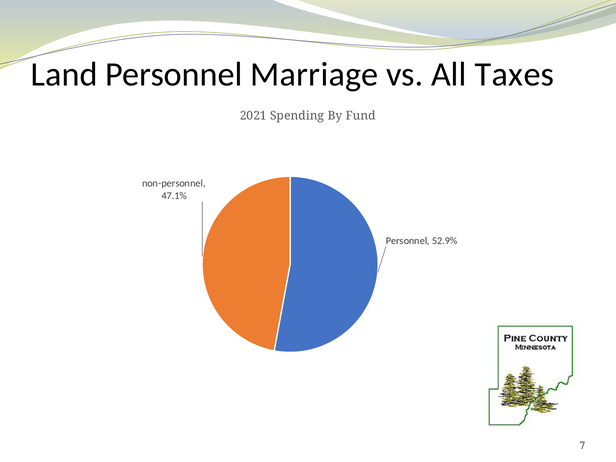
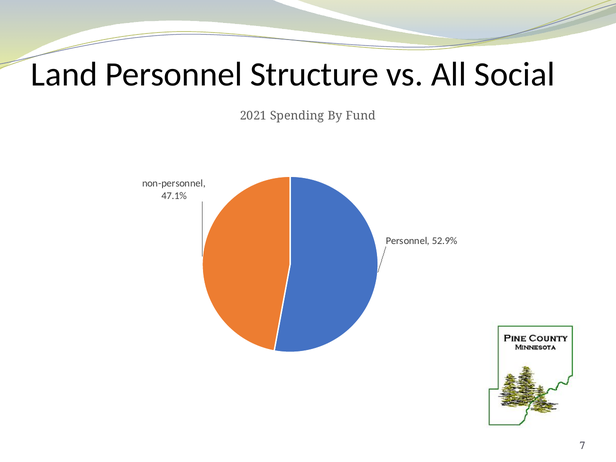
Marriage: Marriage -> Structure (315, 74)
Taxes: Taxes -> Social (515, 74)
